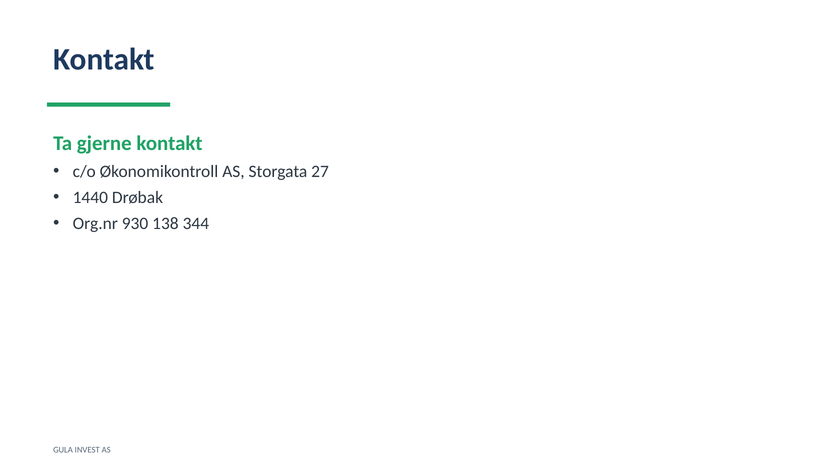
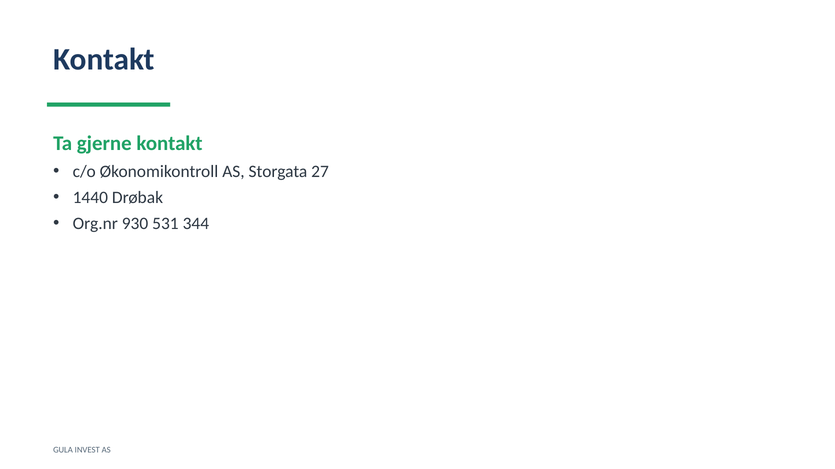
138: 138 -> 531 (165, 224)
